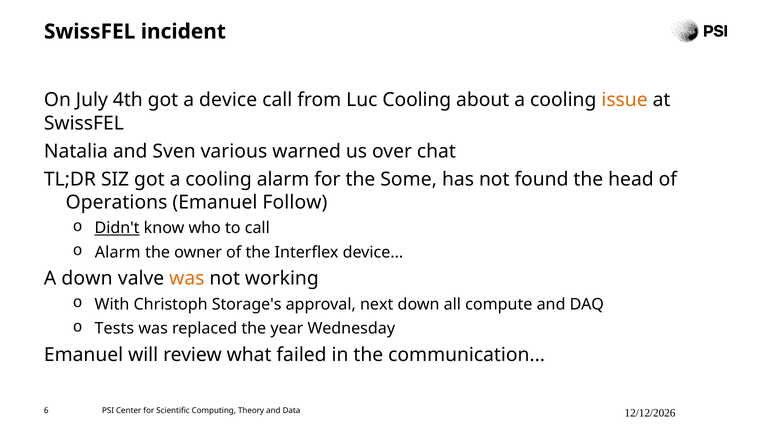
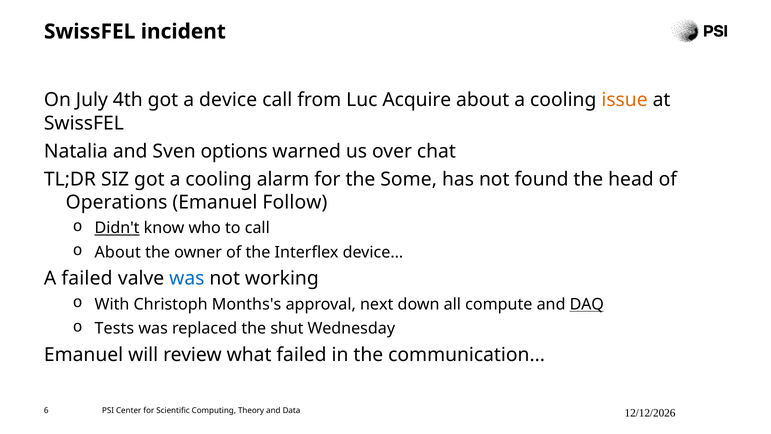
Luc Cooling: Cooling -> Acquire (417, 100)
various: various -> options (234, 151)
Alarm: Alarm -> About (118, 252)
A down: down -> failed (87, 278)
was colour: orange -> blue (187, 278)
Storage's: Storage's -> Months's (247, 304)
DAQ underline: none -> present (587, 304)
year: year -> shut (287, 328)
